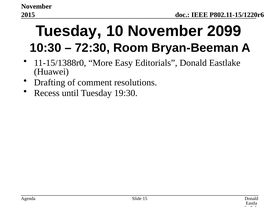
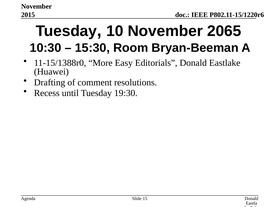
2099: 2099 -> 2065 (224, 31)
72:30: 72:30 -> 15:30 (92, 48)
